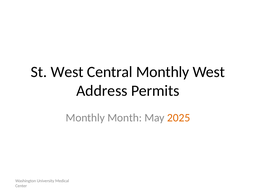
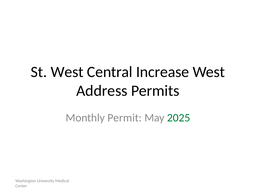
Central Monthly: Monthly -> Increase (163, 72)
Month: Month -> Permit (125, 118)
2025 colour: orange -> green (179, 118)
